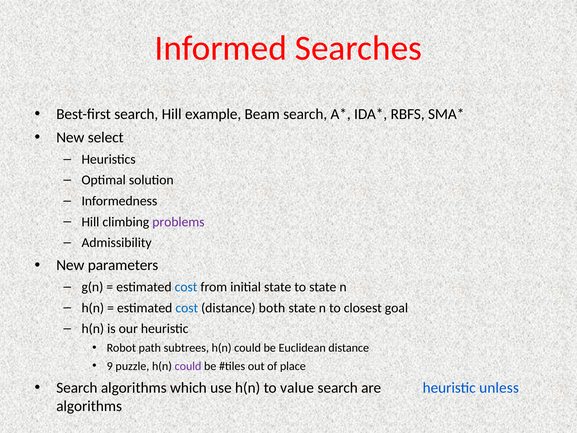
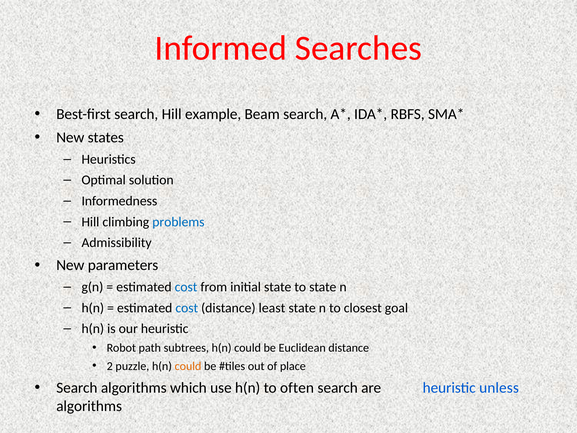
select: select -> states (106, 137)
problems colour: purple -> blue (178, 222)
both: both -> least (272, 308)
9: 9 -> 2 (110, 366)
could colour: purple -> orange (188, 366)
value: value -> often (297, 388)
